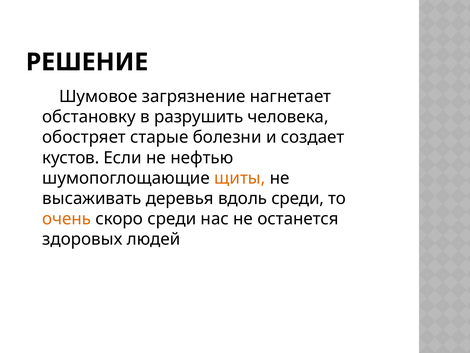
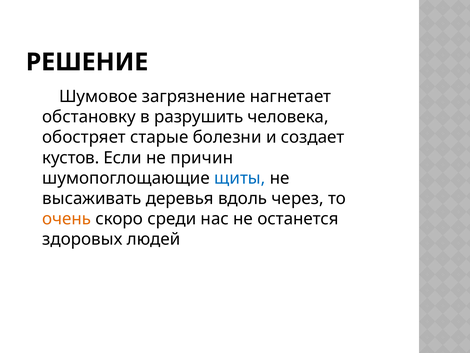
нефтью: нефтью -> причин (202, 158)
щиты colour: orange -> blue (240, 178)
вдоль среди: среди -> через (298, 198)
